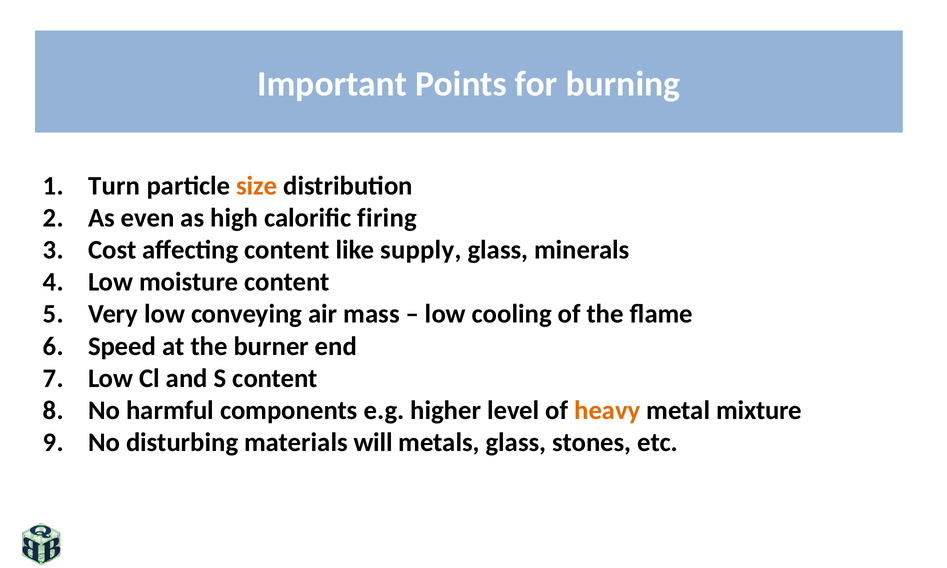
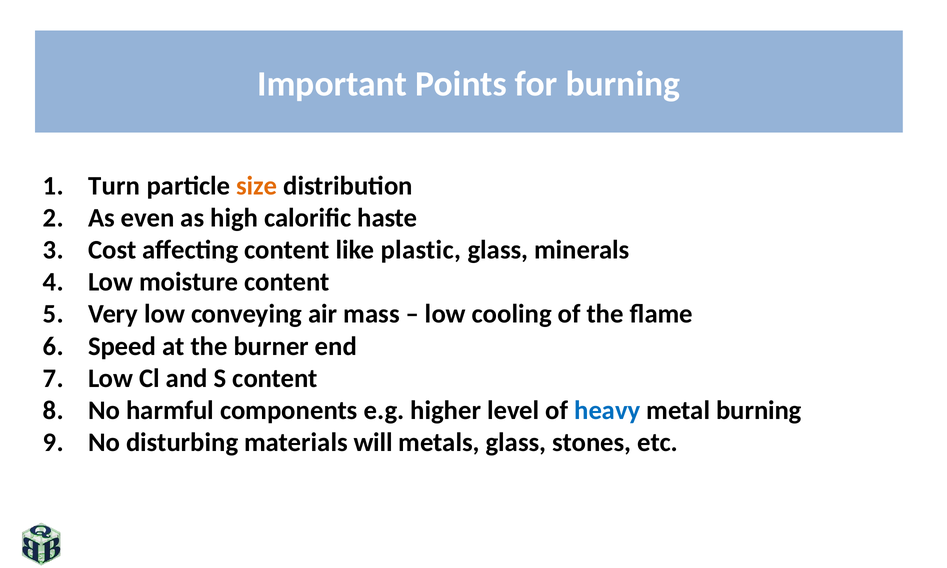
firing: firing -> haste (387, 218)
supply: supply -> plastic (421, 250)
heavy colour: orange -> blue (607, 410)
metal mixture: mixture -> burning (759, 410)
